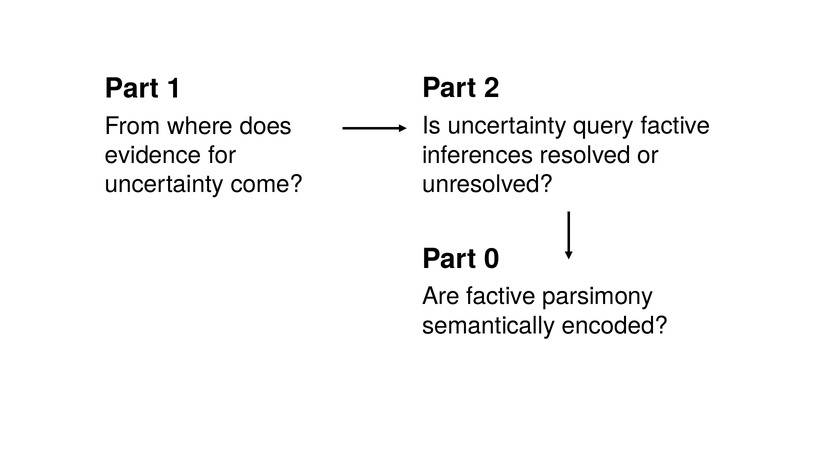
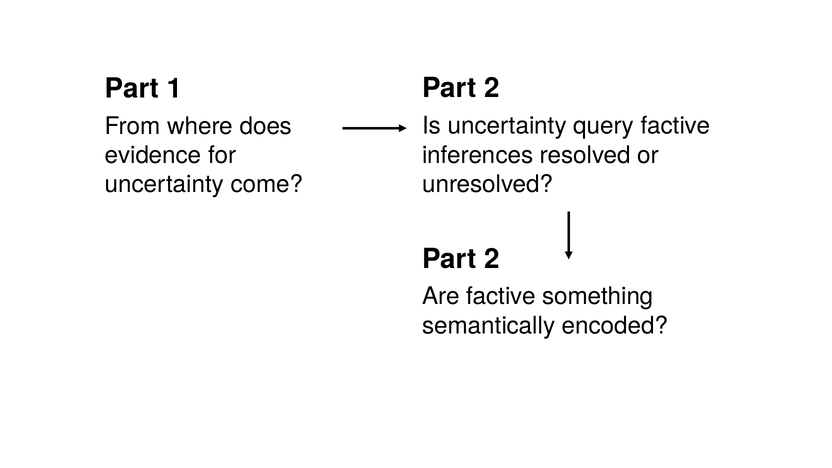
0: 0 -> 2 (492, 259)
parsimony: parsimony -> something (598, 296)
